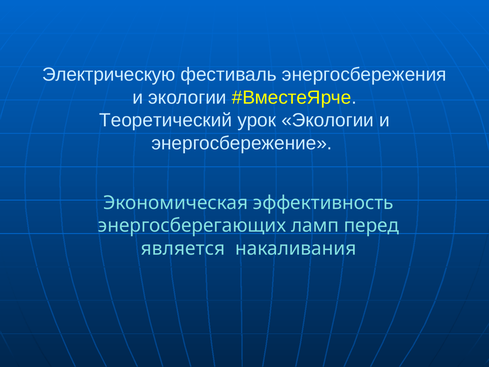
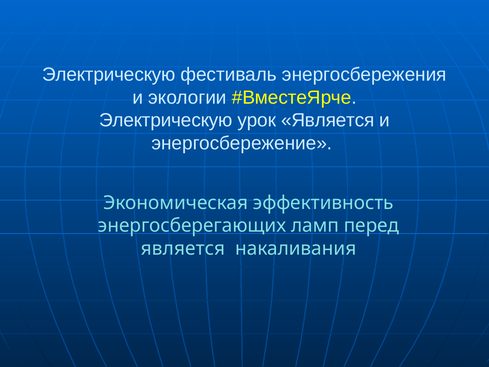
Теоретический: Теоретический -> Электрическую (166, 120)
урок Экологии: Экологии -> Является (328, 120)
